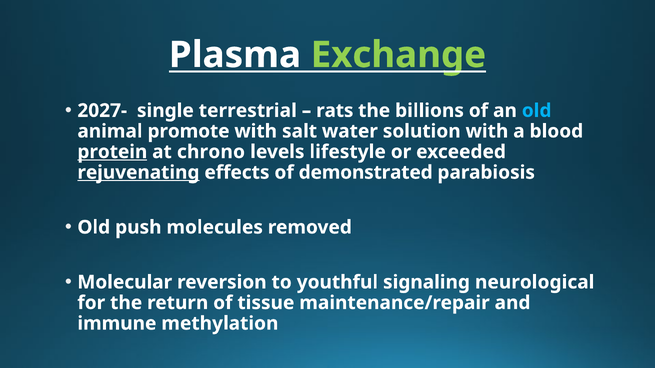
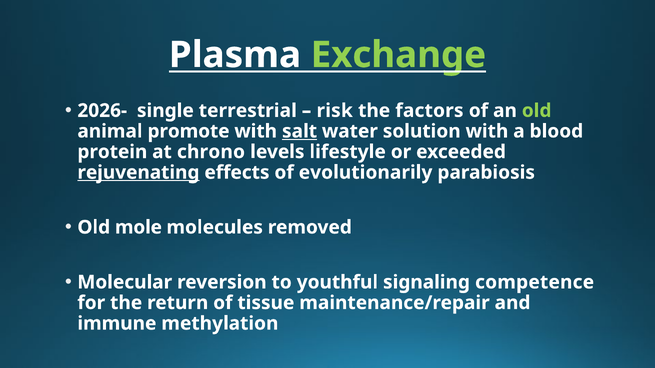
2027-: 2027- -> 2026- (102, 111)
rats: rats -> risk (335, 111)
billions: billions -> factors (429, 111)
old colour: light blue -> light green (537, 111)
salt underline: none -> present (300, 131)
protein underline: present -> none (112, 152)
demonstrated: demonstrated -> evolutionarily (366, 173)
push: push -> mole (138, 228)
neurological: neurological -> competence (535, 283)
